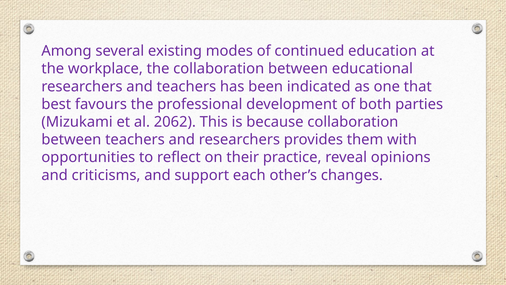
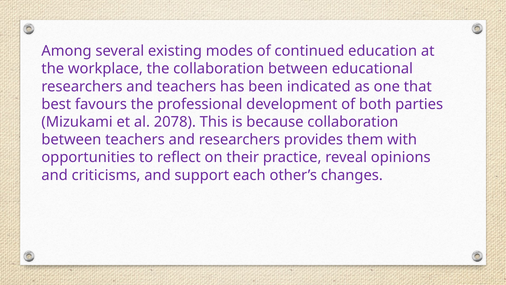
2062: 2062 -> 2078 (175, 122)
